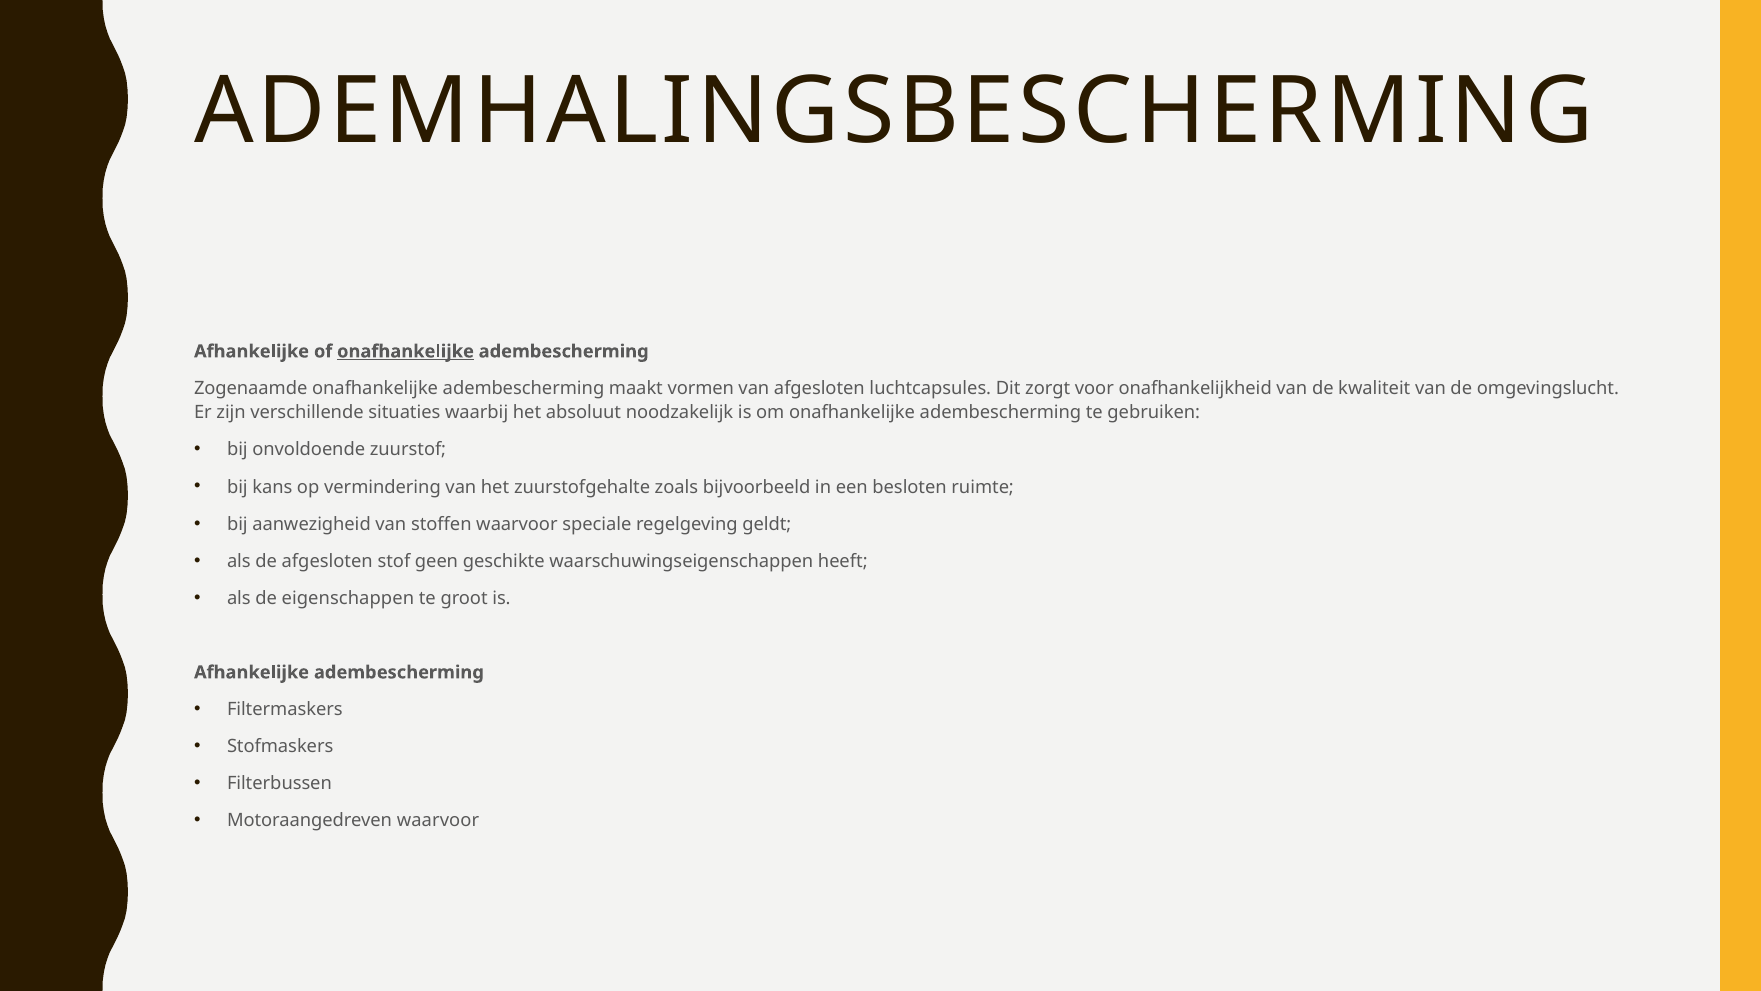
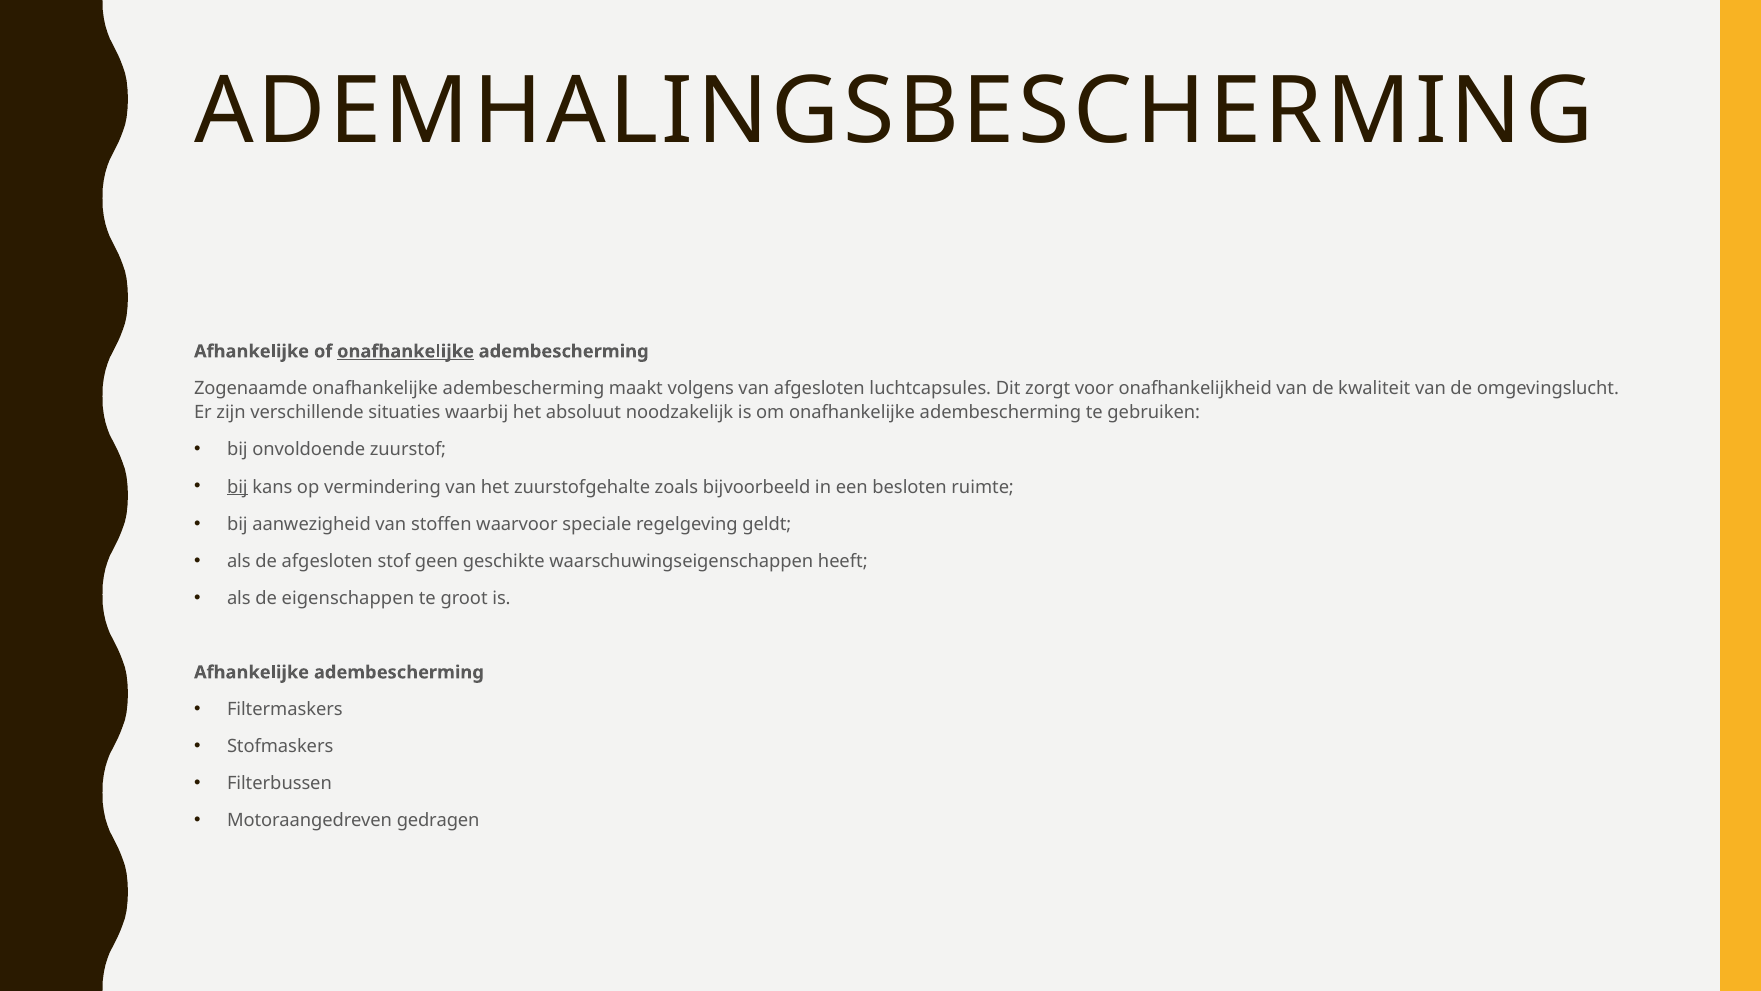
vormen: vormen -> volgens (701, 388)
bij underline: none -> present (237, 487)
Motoraangedreven waarvoor: waarvoor -> gedragen (438, 820)
